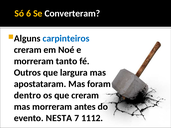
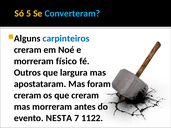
6: 6 -> 5 (29, 13)
Converteram colour: white -> light blue (72, 13)
tanto: tanto -> físico (66, 61)
dentro: dentro -> creram (28, 96)
1112: 1112 -> 1122 (92, 118)
